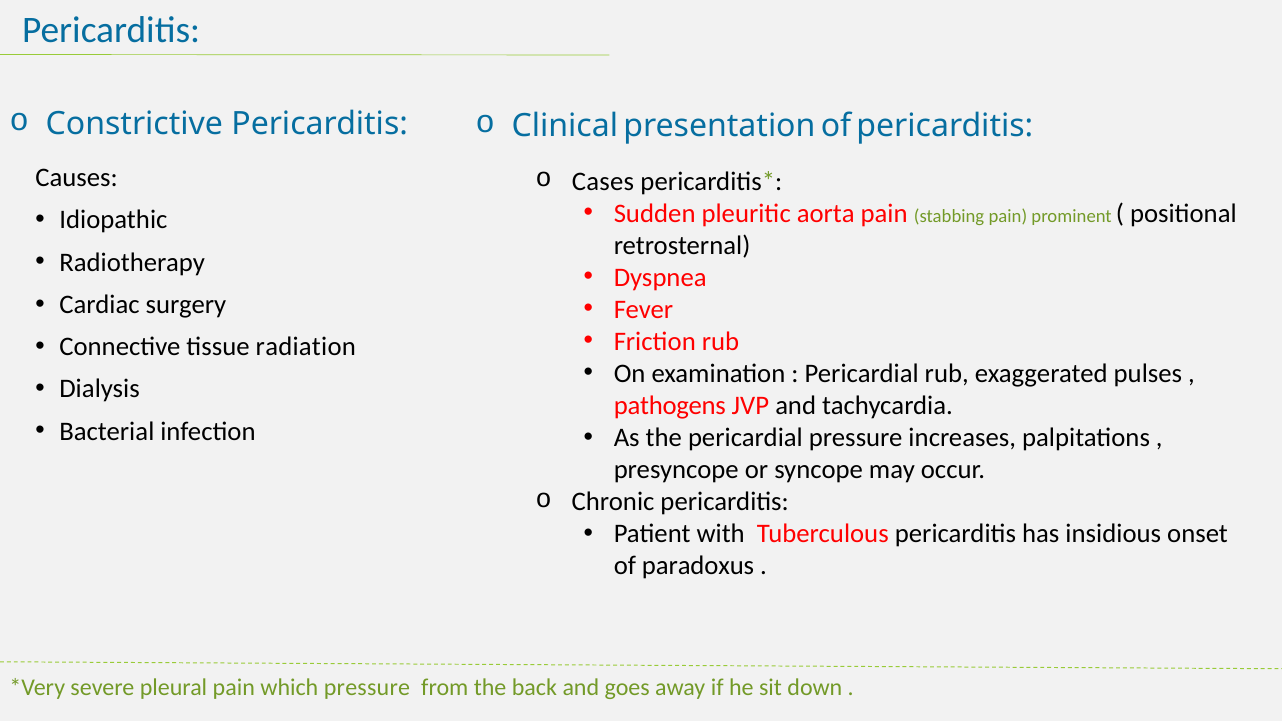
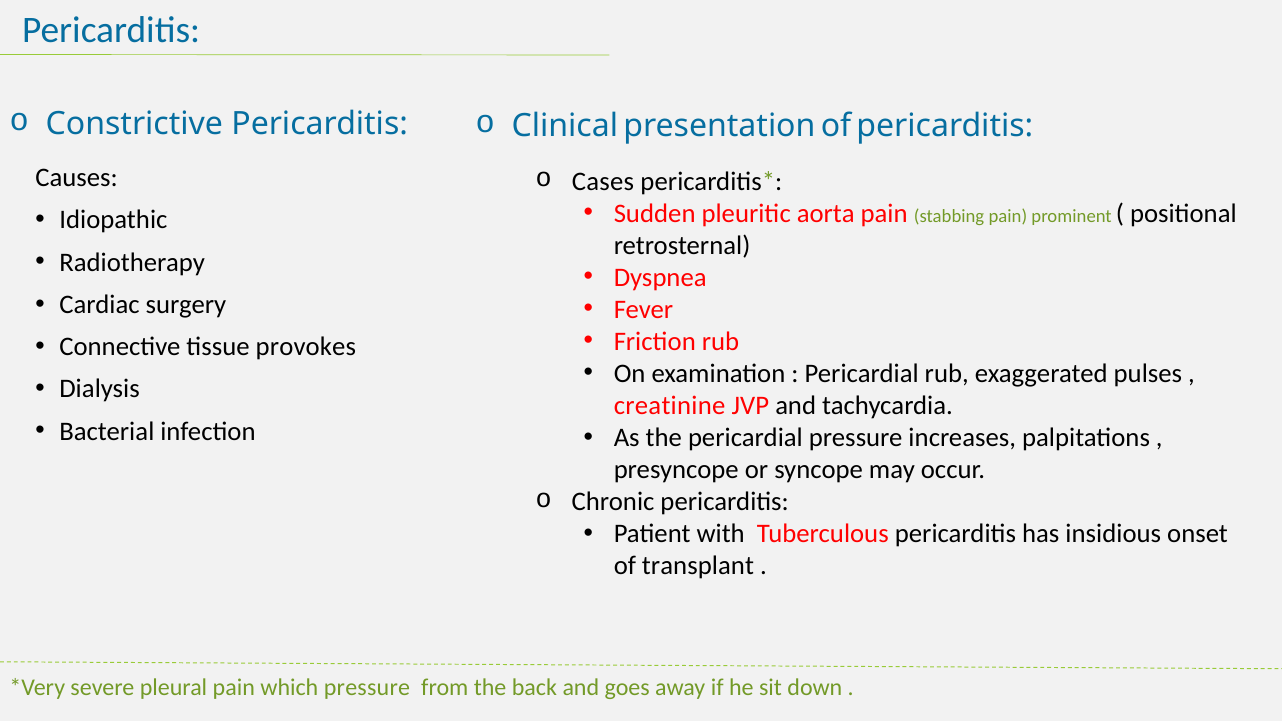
radiation: radiation -> provokes (306, 347)
pathogens: pathogens -> creatinine (670, 406)
paradoxus: paradoxus -> transplant (698, 566)
